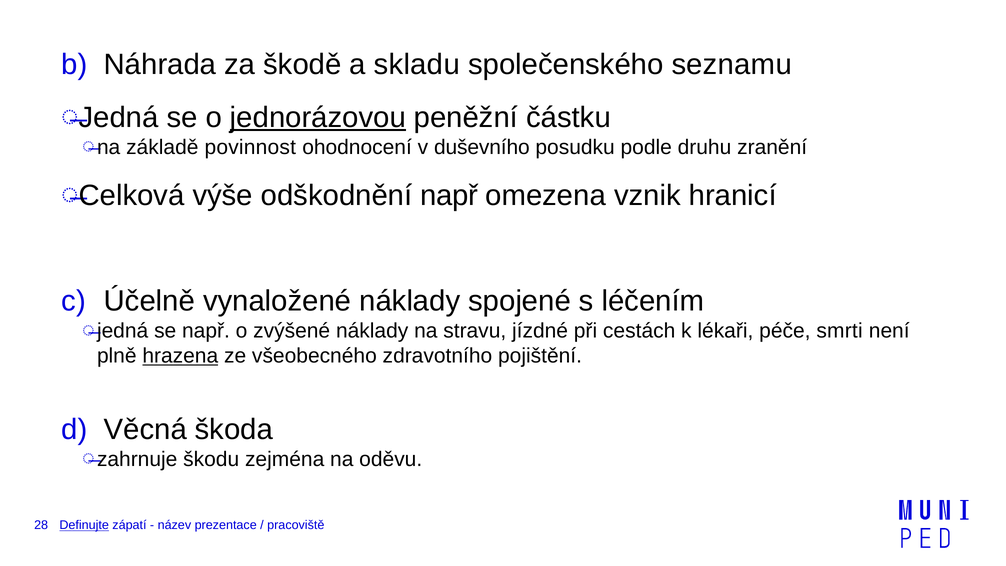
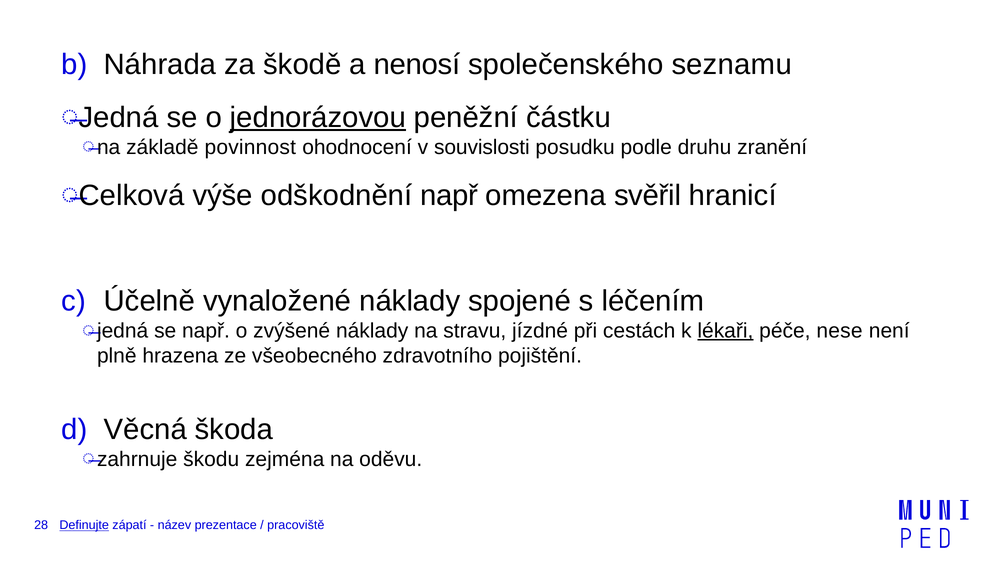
skladu: skladu -> nenosí (417, 65)
duševního: duševního -> souvislosti (482, 147)
vznik: vznik -> svěřil (648, 195)
lékaři underline: none -> present (725, 331)
smrti: smrti -> nese (840, 331)
hrazena underline: present -> none (180, 356)
